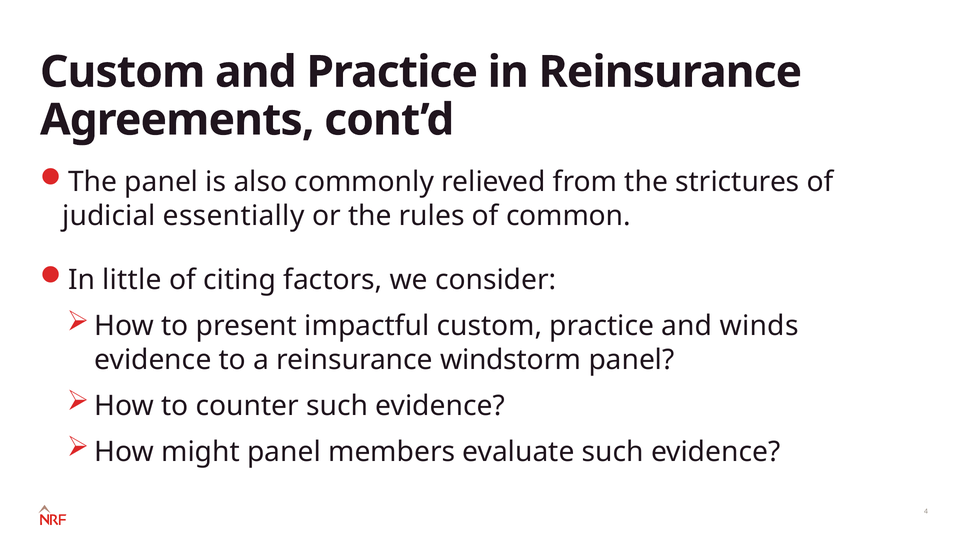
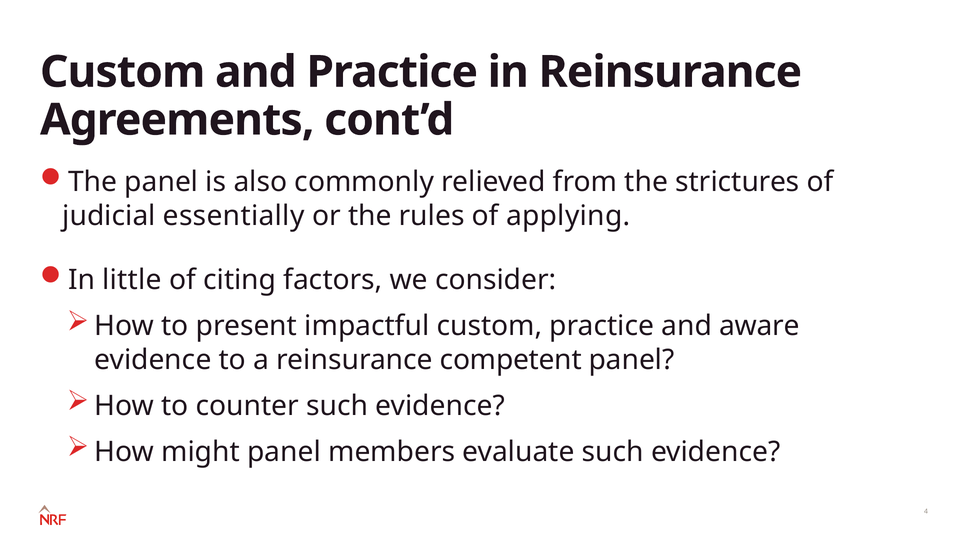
common: common -> applying (568, 216)
winds: winds -> aware (759, 326)
windstorm: windstorm -> competent (511, 360)
